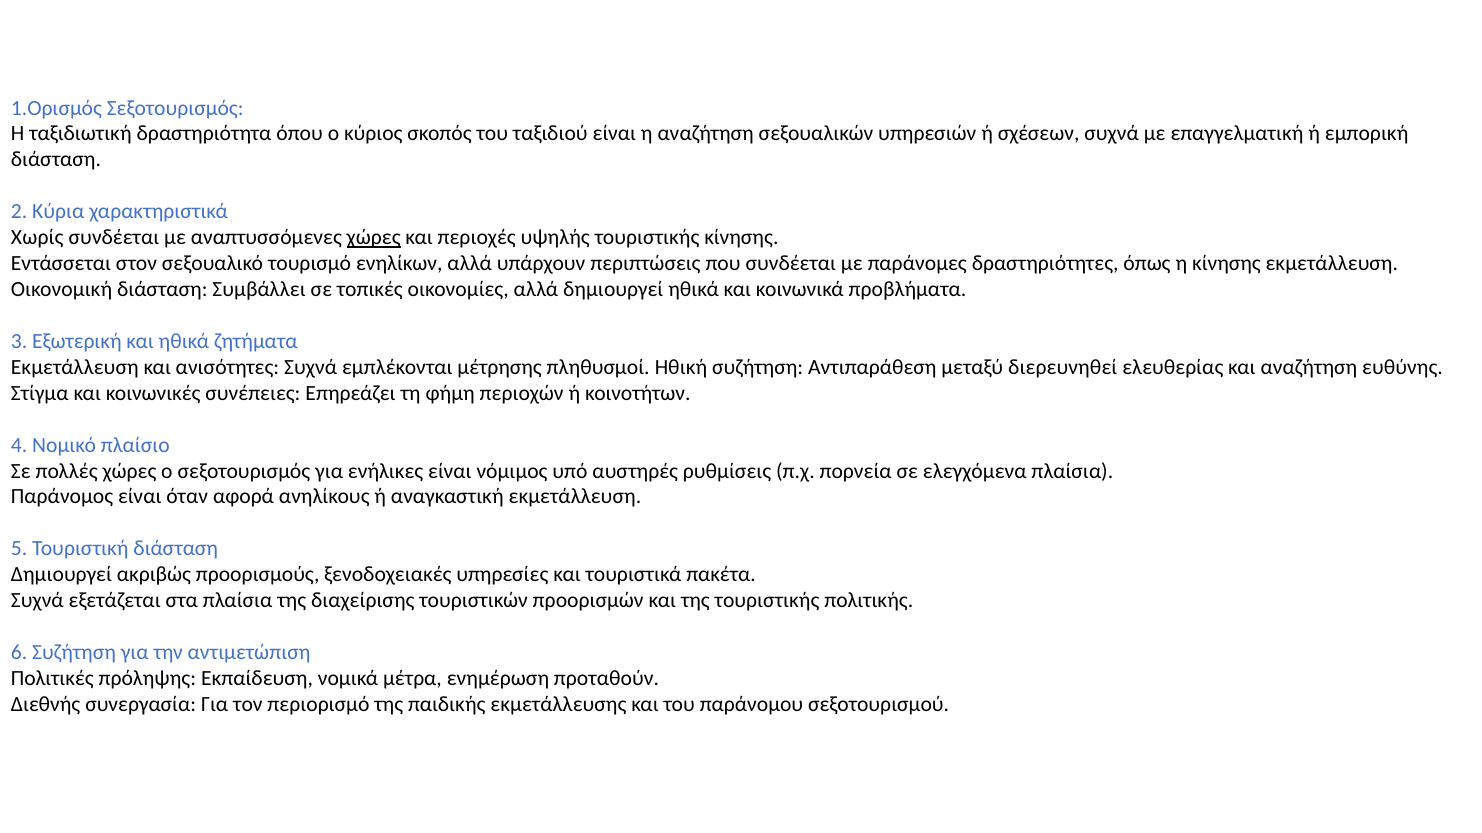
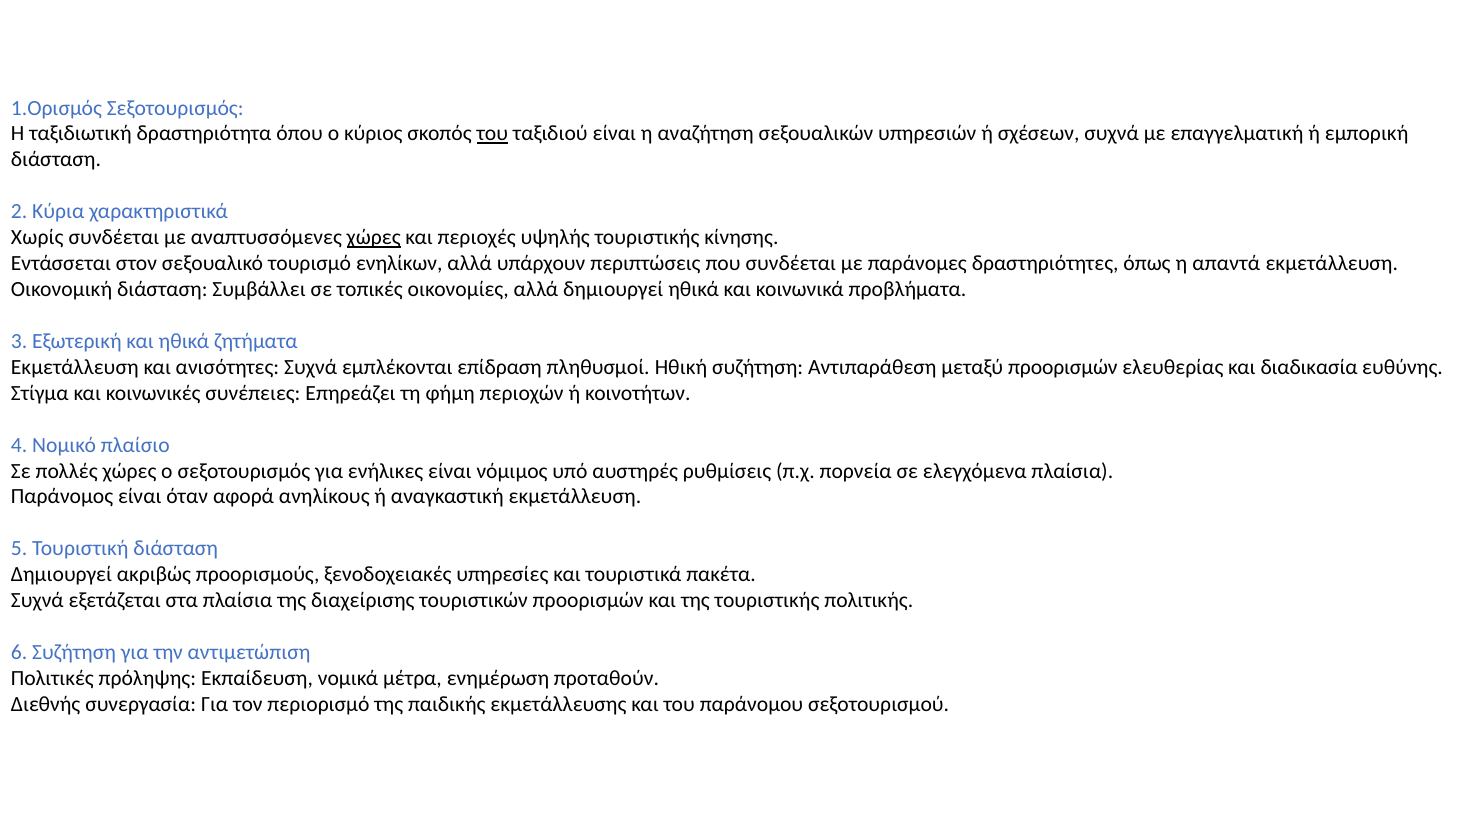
του underline: none -> present (492, 134)
η κίνησης: κίνησης -> απαντά (1226, 264)
μέτρησης: μέτρησης -> επίδραση (500, 367)
μεταξύ διερευνηθεί: διερευνηθεί -> προορισμών (1063, 367)
και αναζήτηση: αναζήτηση -> διαδικασία (1309, 367)
